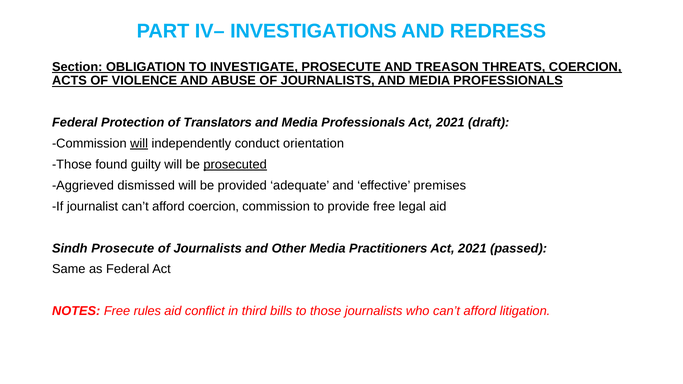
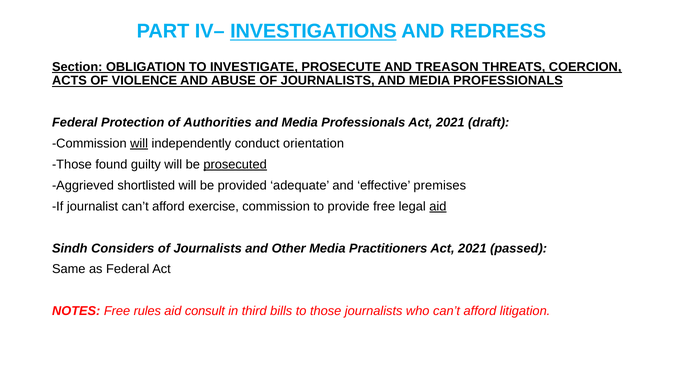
INVESTIGATIONS underline: none -> present (313, 31)
Translators: Translators -> Authorities (218, 123)
dismissed: dismissed -> shortlisted (146, 186)
afford coercion: coercion -> exercise (214, 207)
aid underline: none -> present (438, 207)
Sindh Prosecute: Prosecute -> Considers (123, 248)
conflict: conflict -> consult (205, 311)
